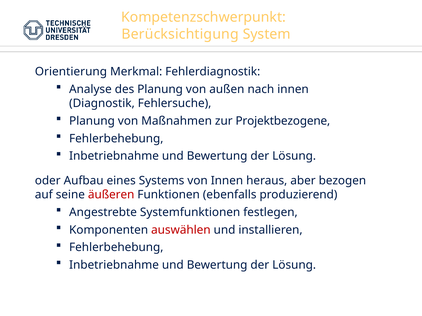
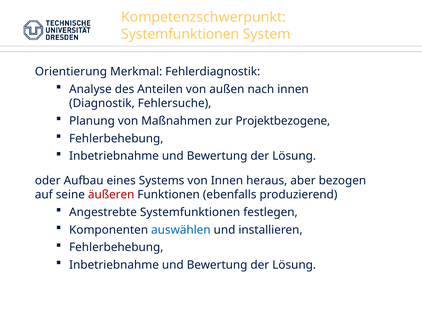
Berücksichtigung: Berücksichtigung -> Systemfunktionen (180, 34)
des Planung: Planung -> Anteilen (160, 89)
auswählen colour: red -> blue (181, 230)
